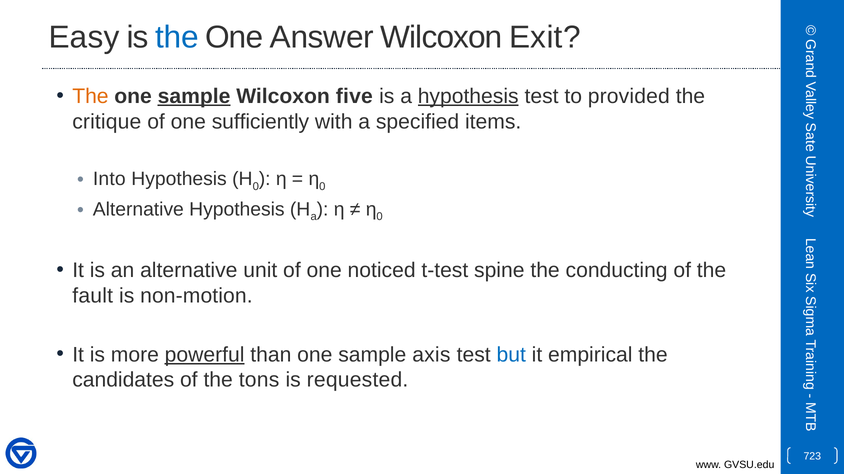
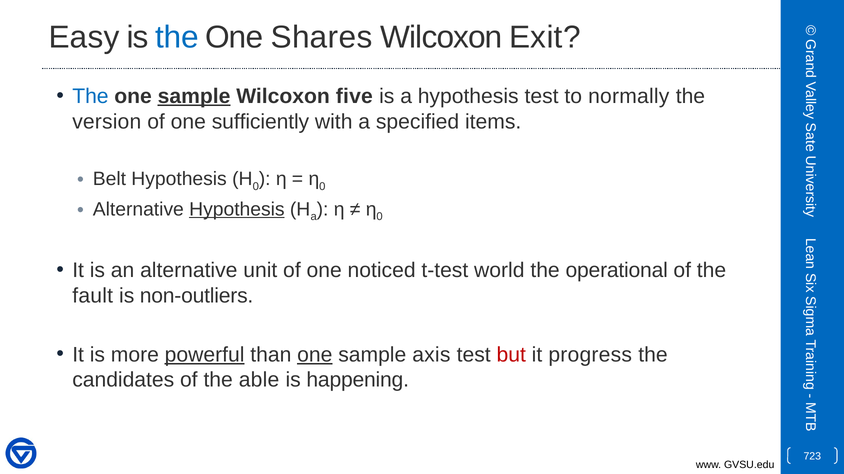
Answer: Answer -> Shares (322, 38)
The colour: orange -> blue (90, 96)
hypothesis underline: present -> none (468, 96)
provided: provided -> normally (629, 96)
critique: critique -> version (107, 122)
Into: Into -> Belt (109, 179)
Hypothesis underline: none -> present (237, 209)
spine: spine -> world (499, 271)
conducting: conducting -> operational (617, 271)
non-motion: non-motion -> non-outliers (197, 296)
one underline: none -> present (315, 355)
but colour: blue -> red (511, 355)
empirical: empirical -> progress (590, 355)
tons: tons -> able (259, 381)
requested: requested -> happening (358, 381)
